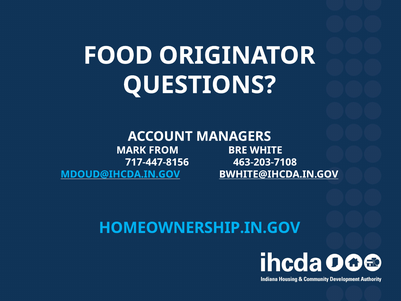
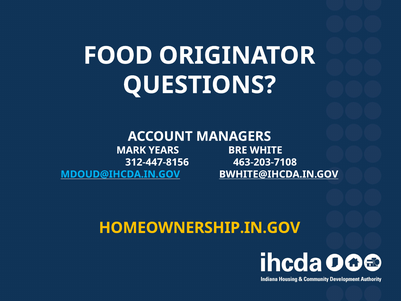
FROM: FROM -> YEARS (164, 150)
717-447-8156: 717-447-8156 -> 312-447-8156 (157, 162)
HOMEOWNERSHIP.IN.GOV colour: light blue -> yellow (200, 228)
